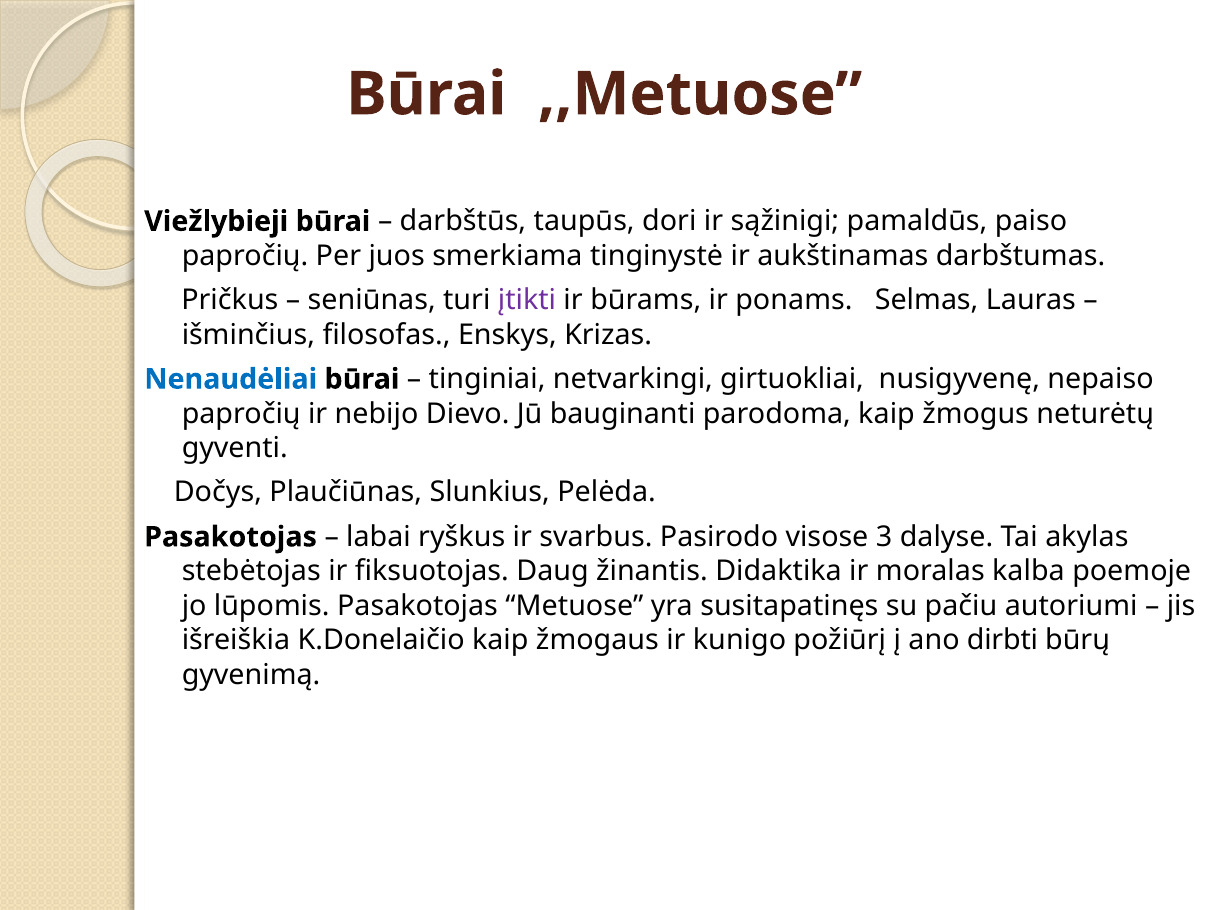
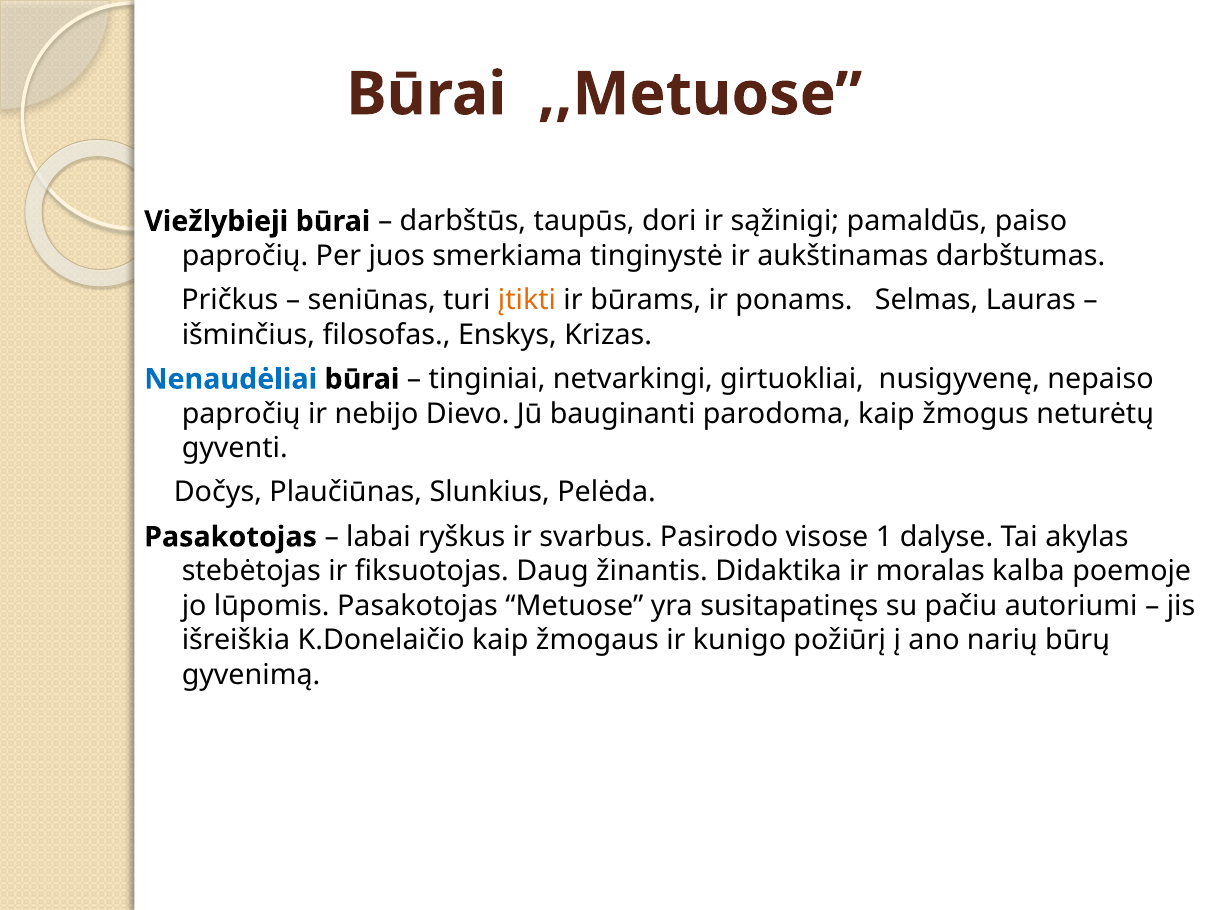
įtikti colour: purple -> orange (527, 300)
3: 3 -> 1 (884, 537)
dirbti: dirbti -> narių (1002, 640)
